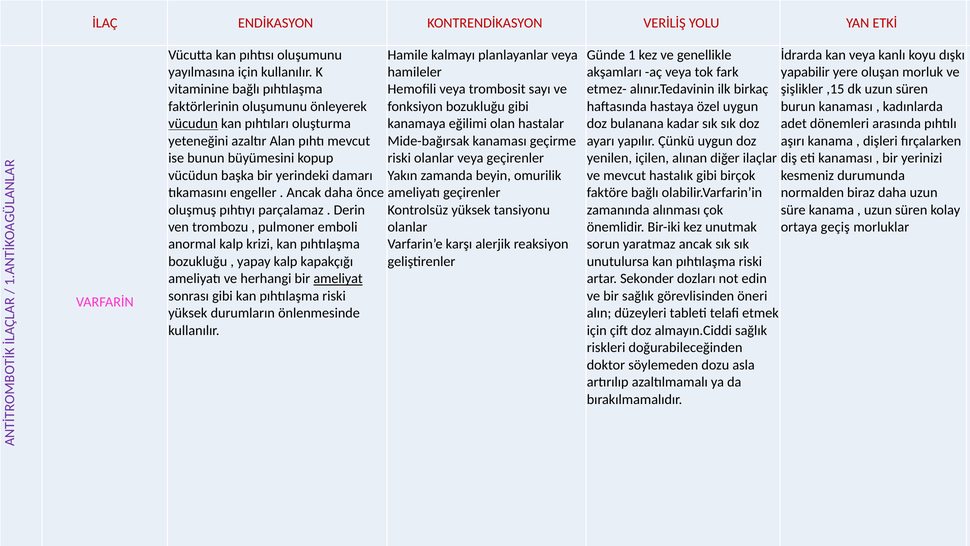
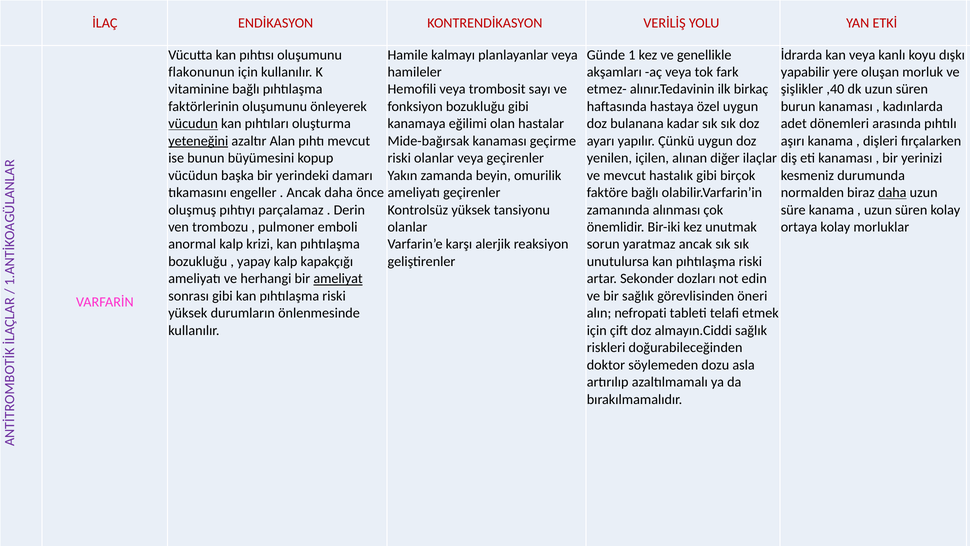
yayılmasına: yayılmasına -> flakonunun (201, 72)
,15: ,15 -> ,40 (835, 89)
yeteneğini underline: none -> present (198, 141)
daha underline: none -> present (892, 192)
ortaya geçiş: geçiş -> kolay (835, 227)
düzeyleri: düzeyleri -> nefropati (641, 313)
